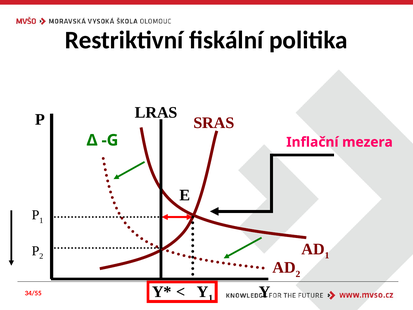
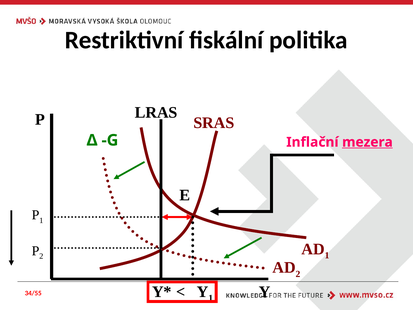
mezera underline: none -> present (367, 142)
